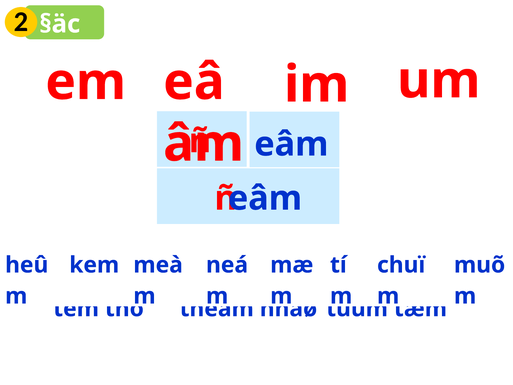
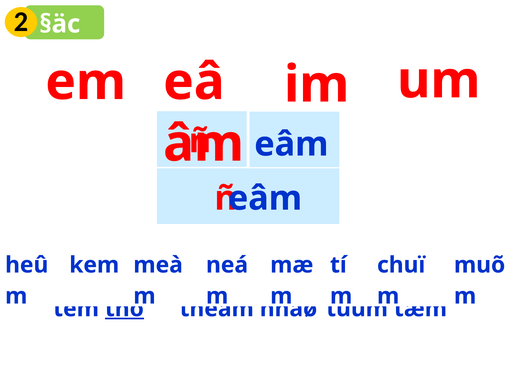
thö underline: none -> present (124, 308)
